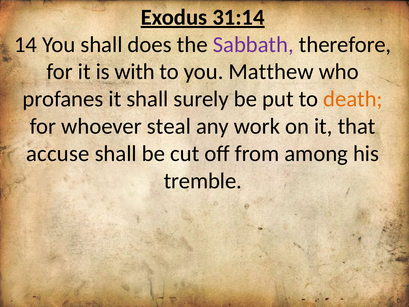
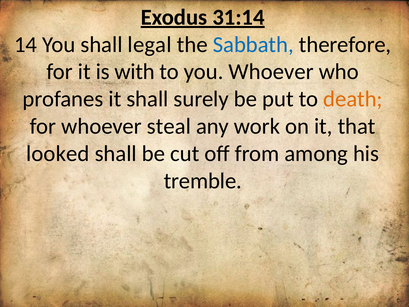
does: does -> legal (150, 44)
Sabbath colour: purple -> blue (253, 44)
you Matthew: Matthew -> Whoever (271, 72)
accuse: accuse -> looked (58, 154)
